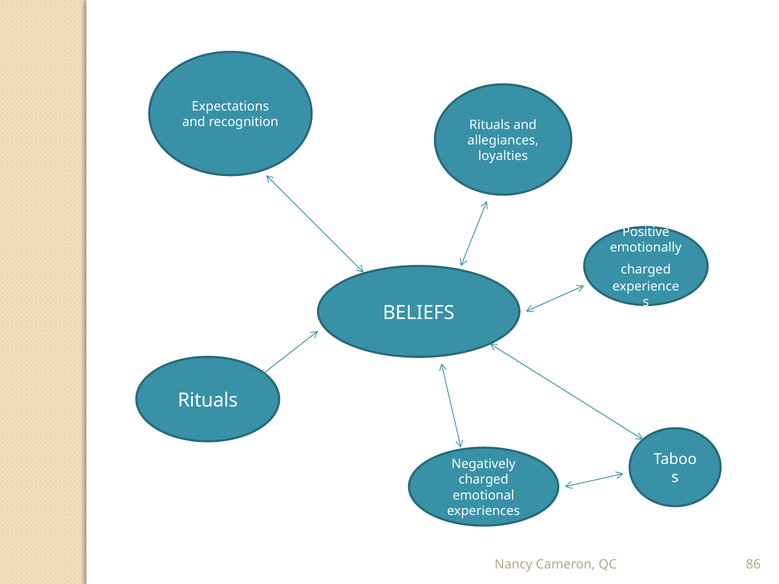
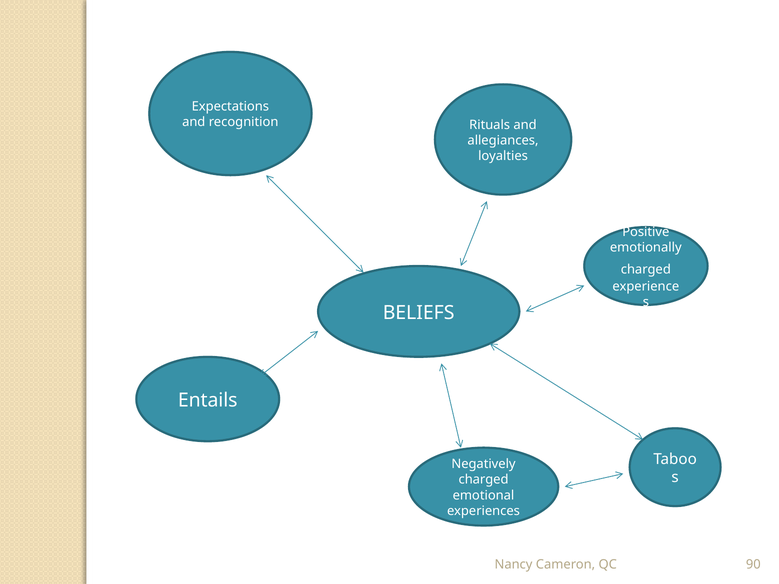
Rituals: Rituals -> Entails (208, 401)
86: 86 -> 90 (753, 565)
